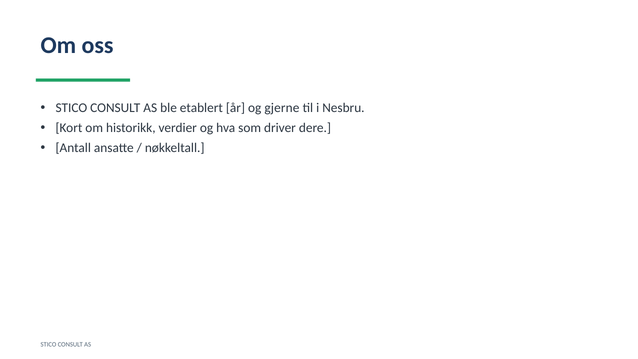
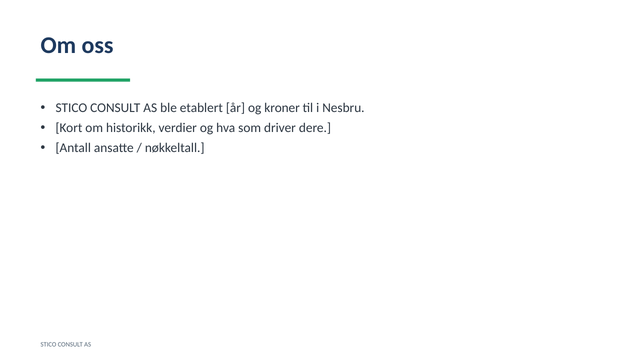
gjerne: gjerne -> kroner (282, 108)
